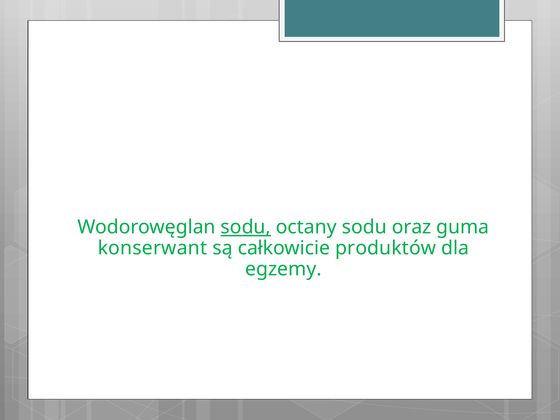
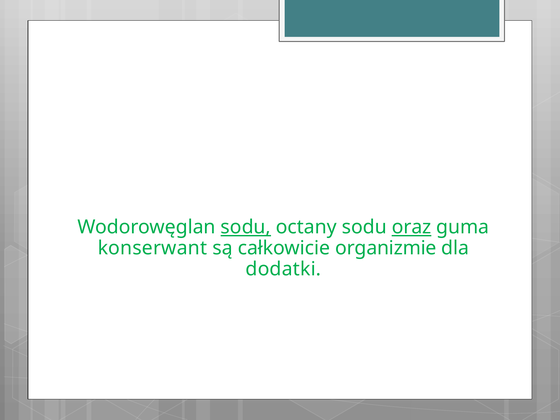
oraz underline: none -> present (412, 227)
produktów: produktów -> organizmie (386, 248)
egzemy: egzemy -> dodatki (283, 269)
